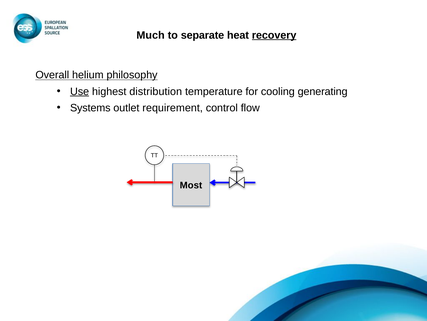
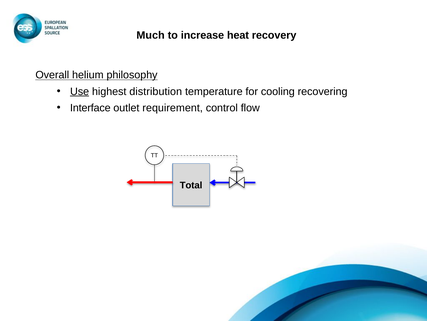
separate: separate -> increase (202, 35)
recovery underline: present -> none (274, 35)
generating: generating -> recovering (323, 91)
Systems: Systems -> Interface (90, 108)
Most: Most -> Total (191, 185)
